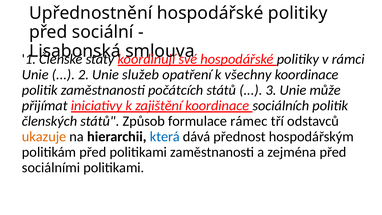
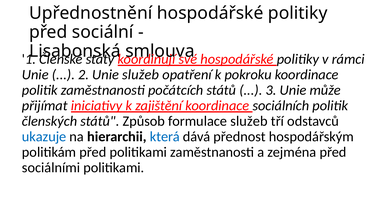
všechny: všechny -> pokroku (248, 75)
formulace rámec: rámec -> služeb (249, 121)
ukazuje colour: orange -> blue (44, 137)
